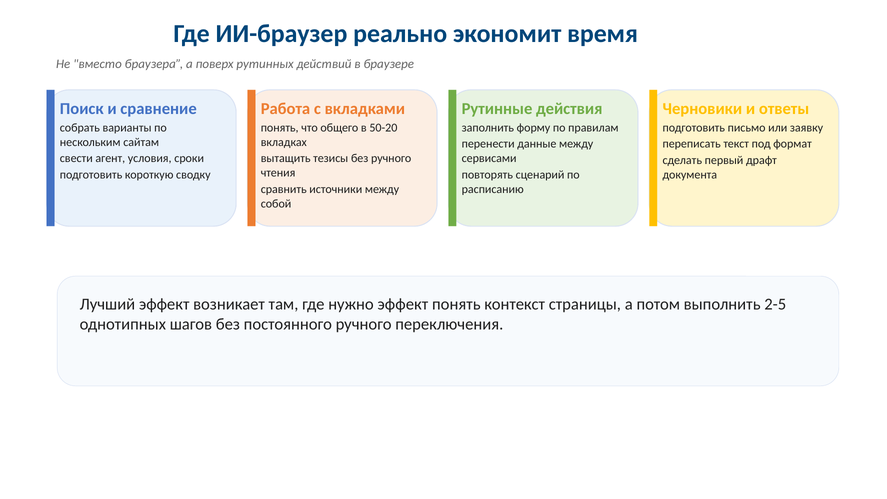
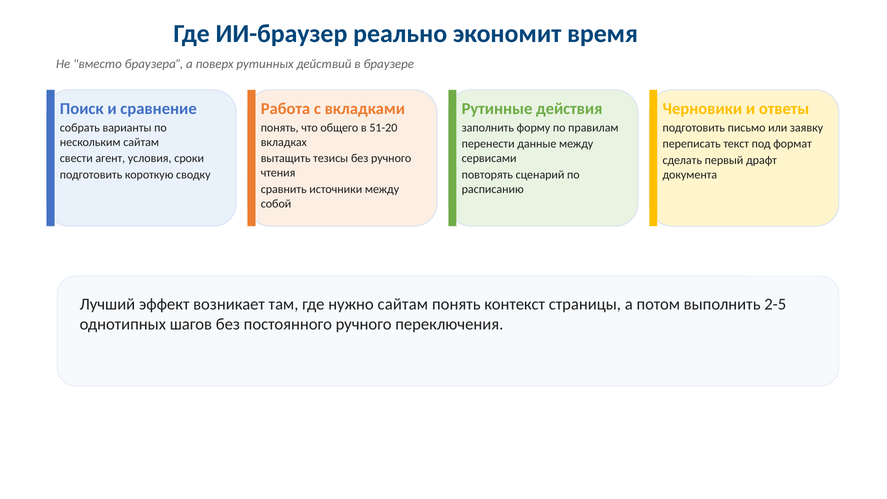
50-20: 50-20 -> 51-20 (383, 128)
нужно эффект: эффект -> сайтам (403, 304)
